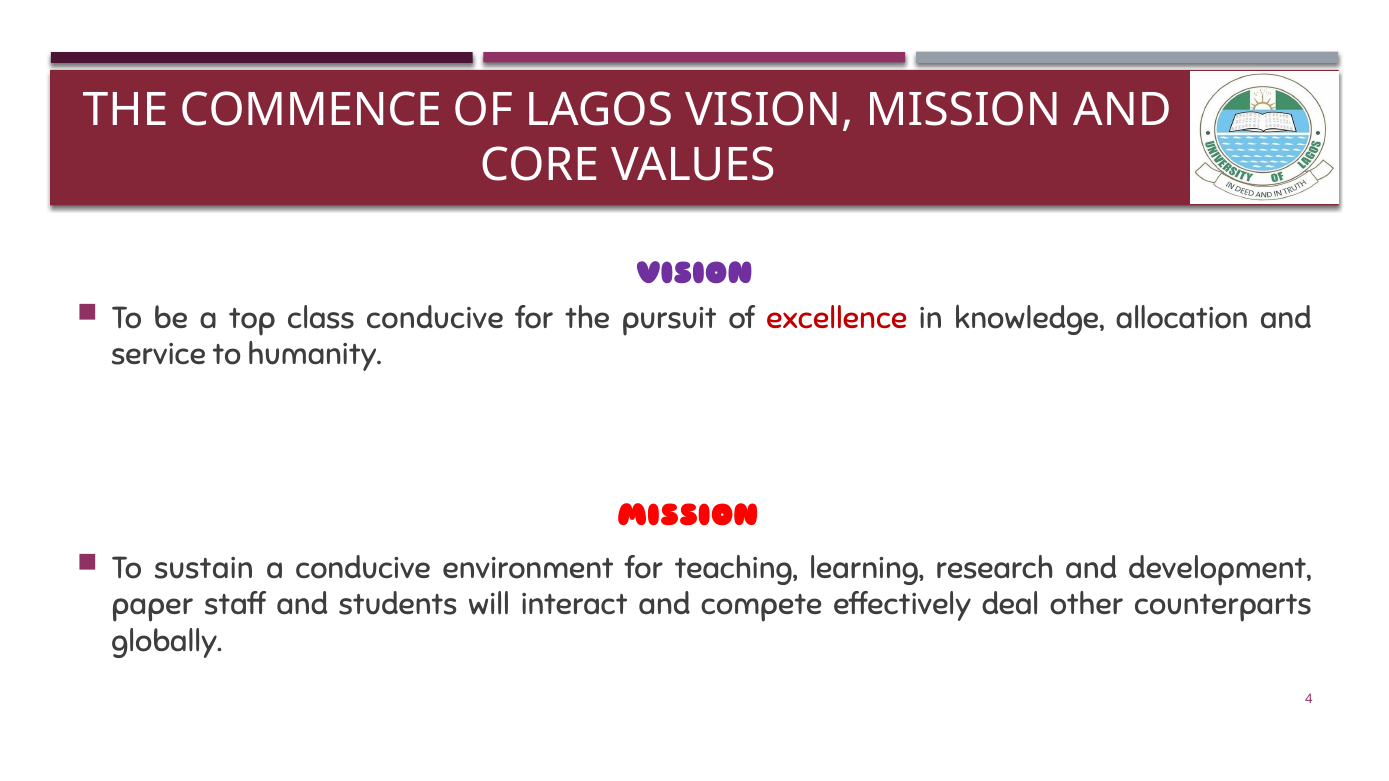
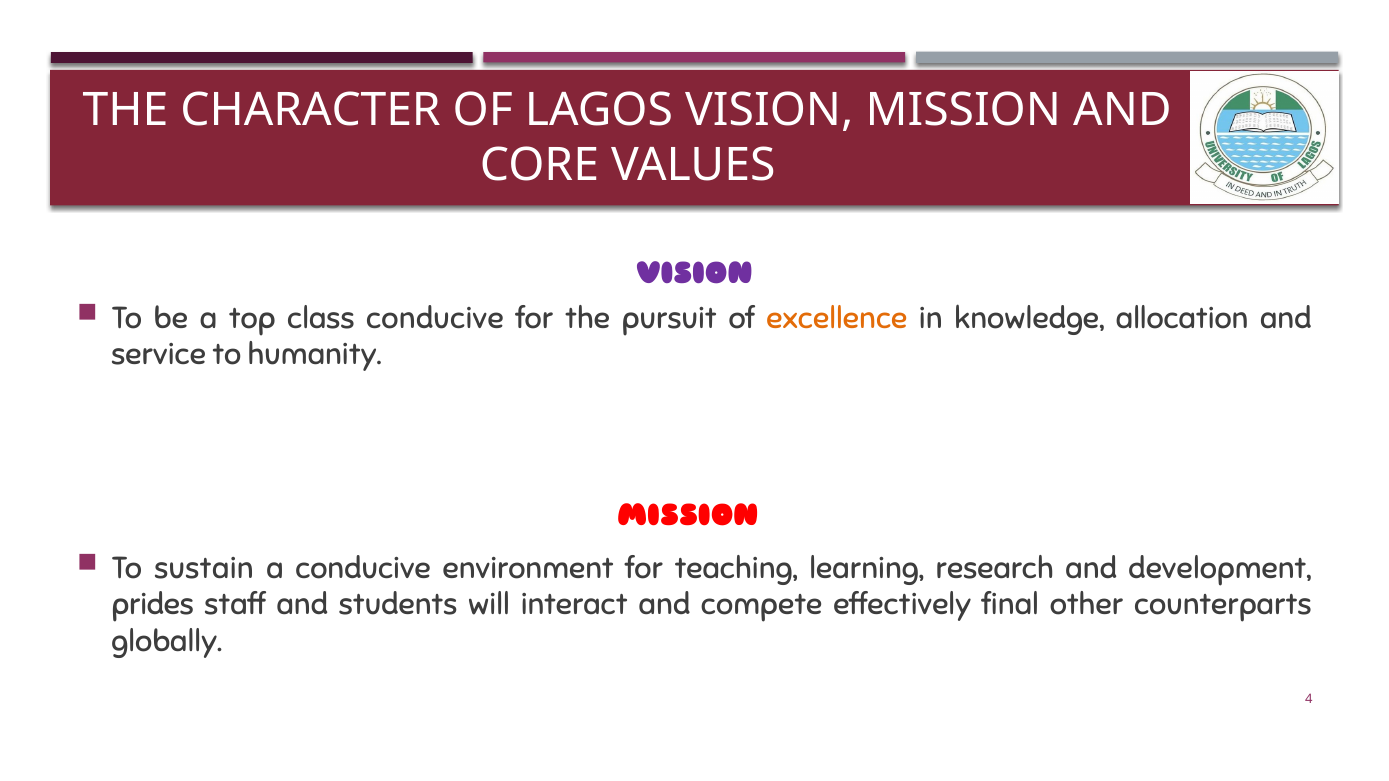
COMMENCE: COMMENCE -> CHARACTER (311, 110)
excellence colour: red -> orange (837, 319)
paper: paper -> prides (153, 605)
deal: deal -> final (1010, 605)
